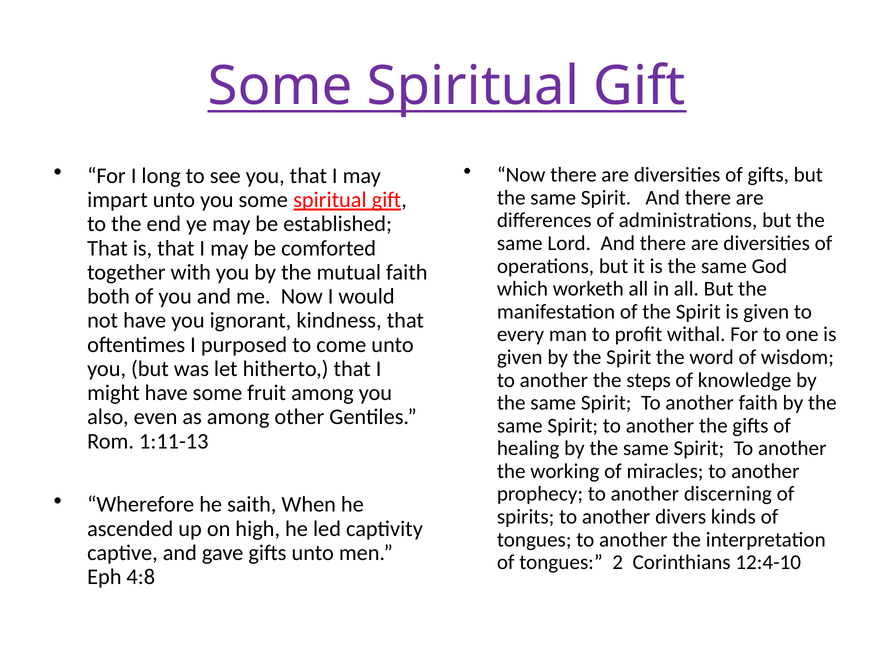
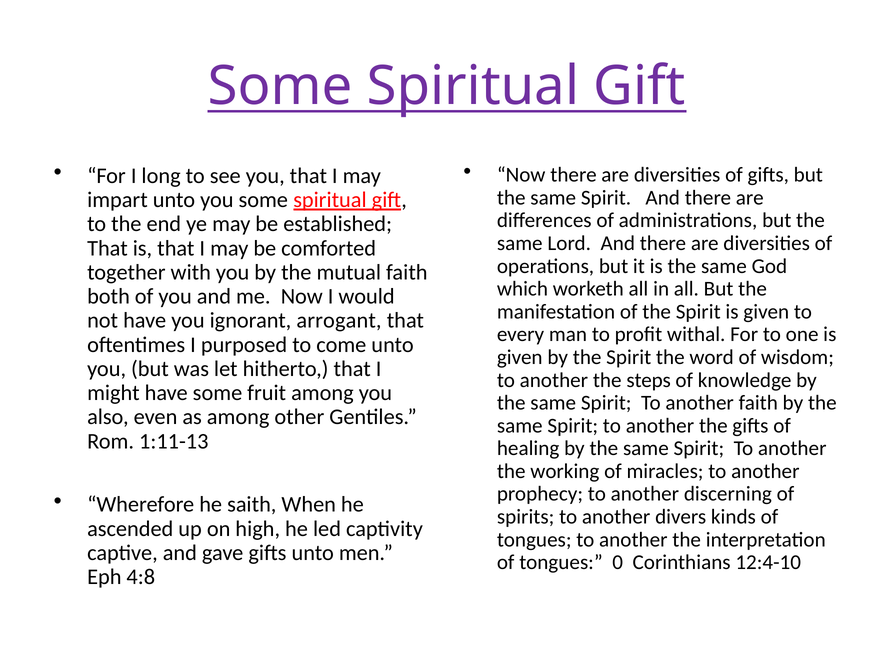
kindness: kindness -> arrogant (339, 321)
2: 2 -> 0 (618, 563)
